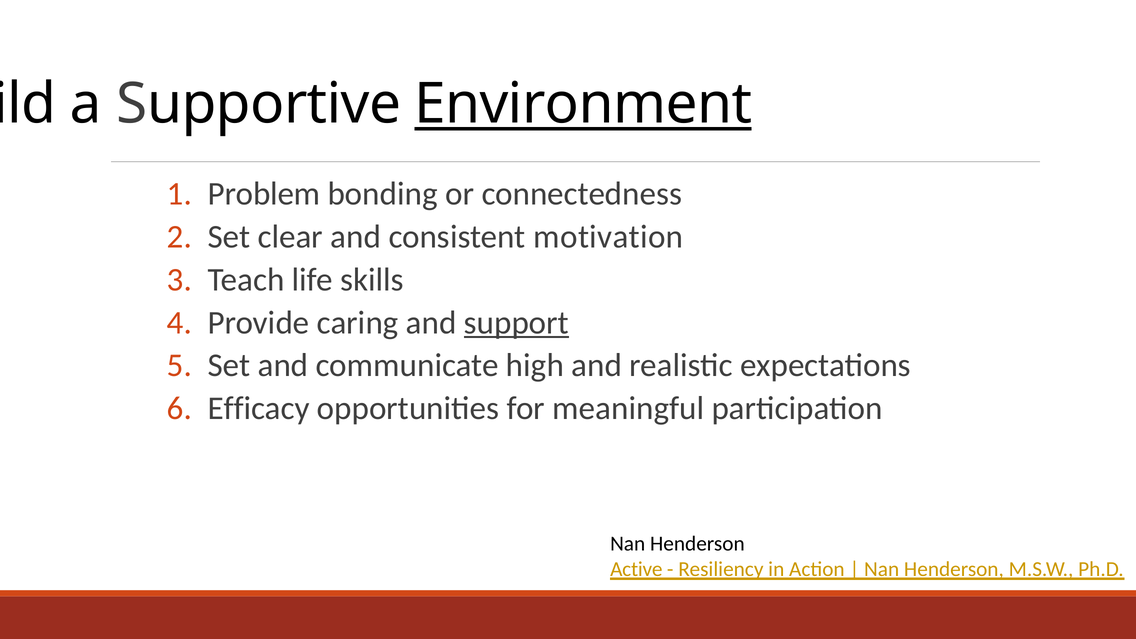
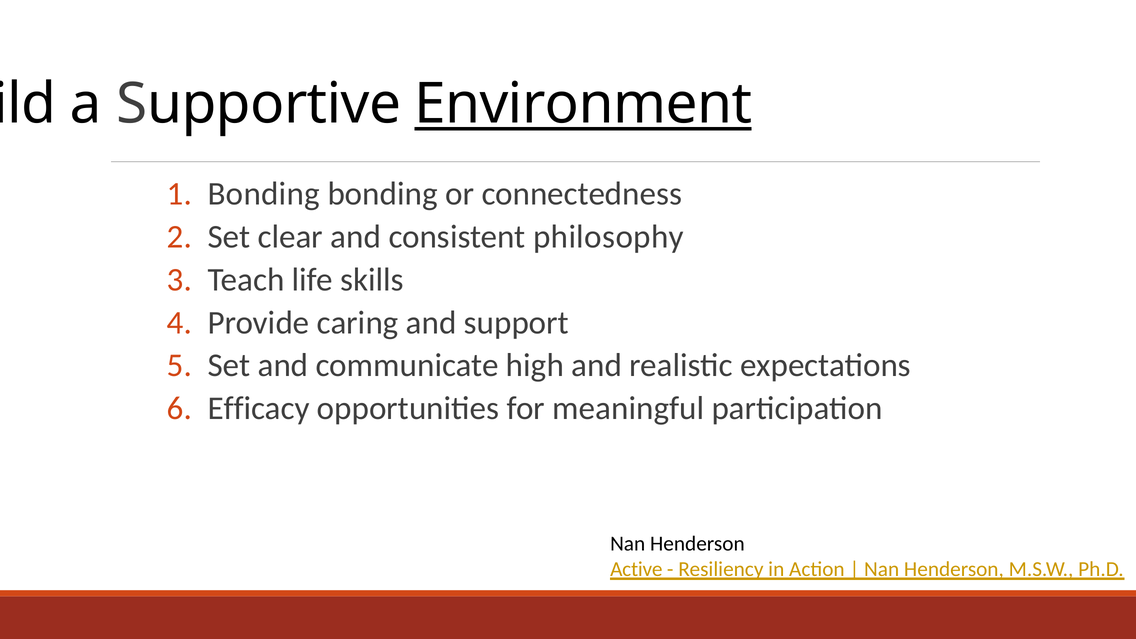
Problem: Problem -> Bonding (264, 194)
motivation: motivation -> philosophy (608, 237)
support underline: present -> none (516, 323)
